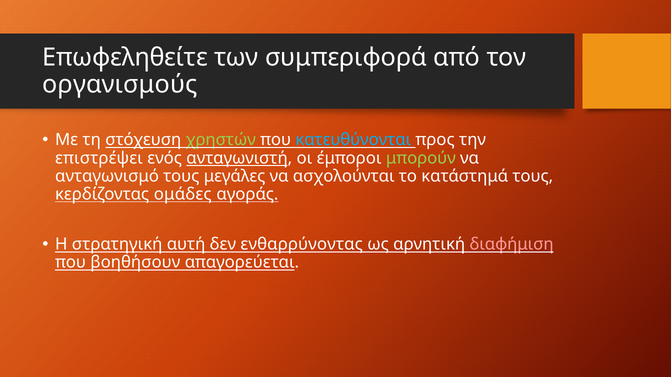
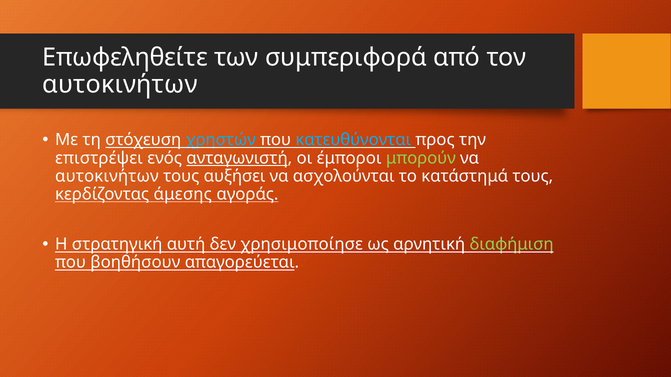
οργανισμούς: οργανισμούς -> αυτοκινήτων (120, 85)
χρηστών colour: light green -> light blue (221, 140)
ανταγωνισμό: ανταγωνισμό -> αυτοκινήτων (107, 176)
μεγάλες: μεγάλες -> αυξήσει (235, 176)
ομάδες: ομάδες -> άμεσης (183, 194)
ενθαρρύνοντας: ενθαρρύνοντας -> χρησιμοποίησε (302, 245)
διαφήμιση colour: pink -> light green (512, 245)
